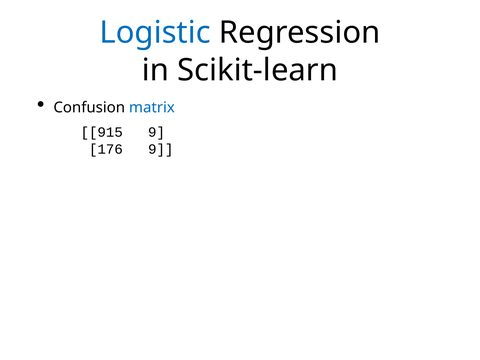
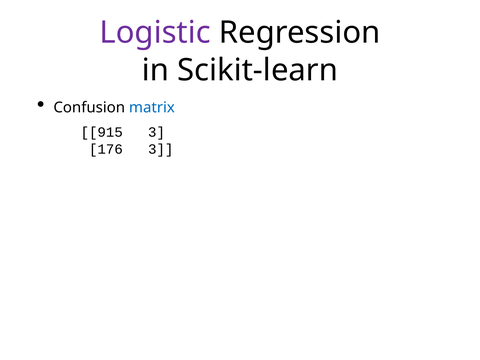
Logistic colour: blue -> purple (155, 33)
915 9: 9 -> 3 (157, 132)
176 9: 9 -> 3 (161, 149)
